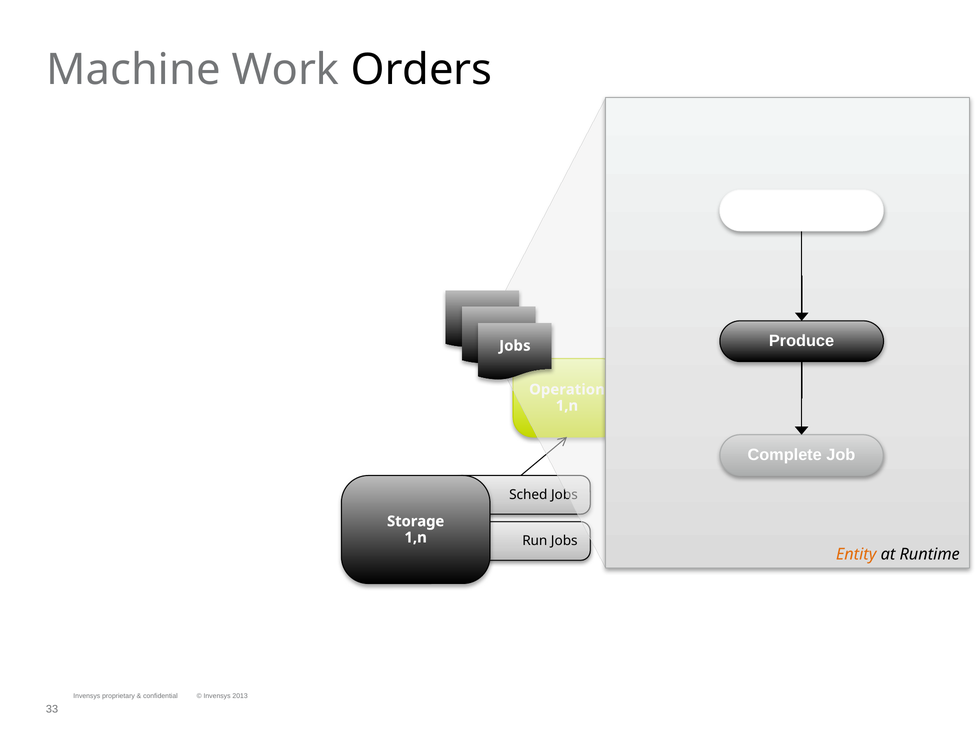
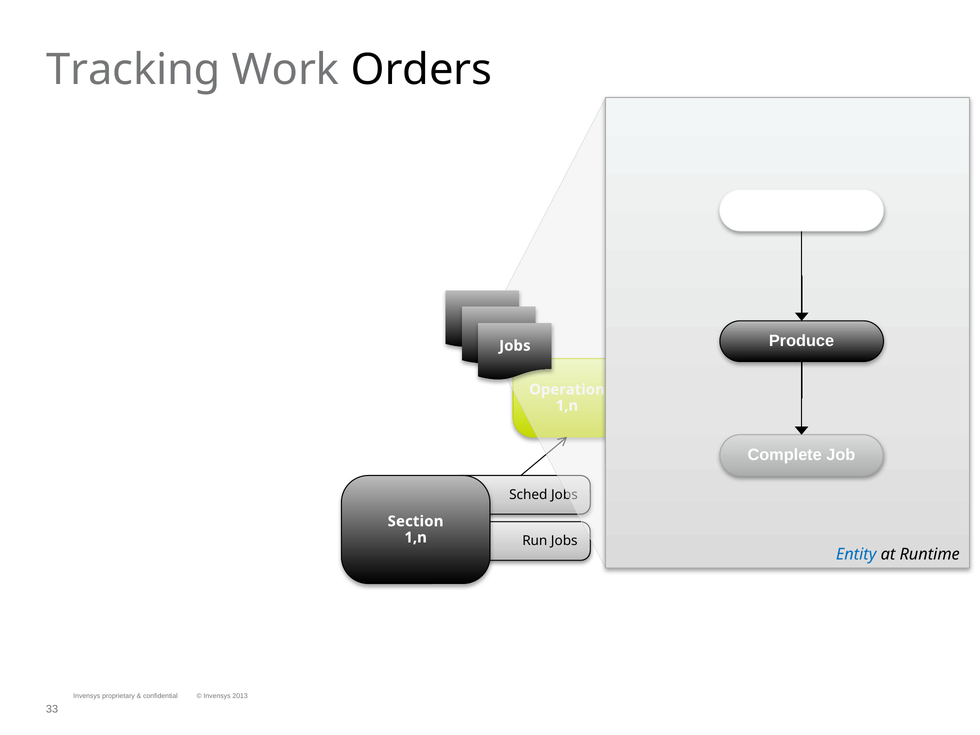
Machine: Machine -> Tracking (134, 70)
Storage: Storage -> Section (416, 521)
Entity colour: orange -> blue (856, 554)
